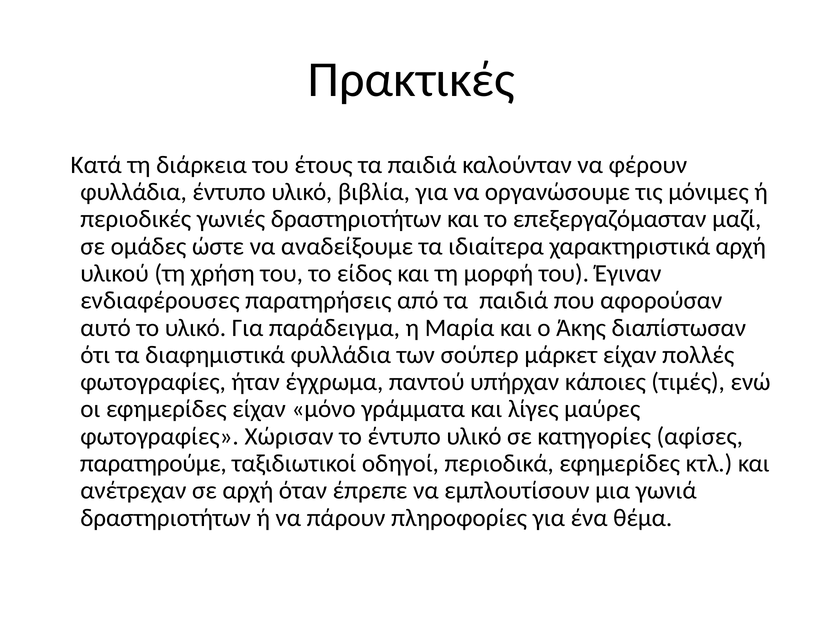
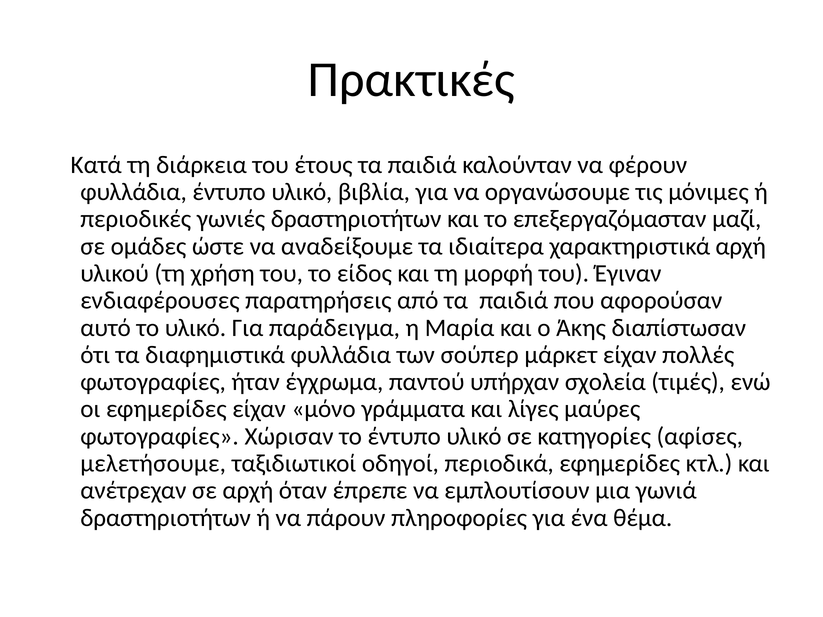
κάποιες: κάποιες -> σχολεία (605, 382)
παρατηρούμε: παρατηρούμε -> μελετήσουμε (153, 464)
